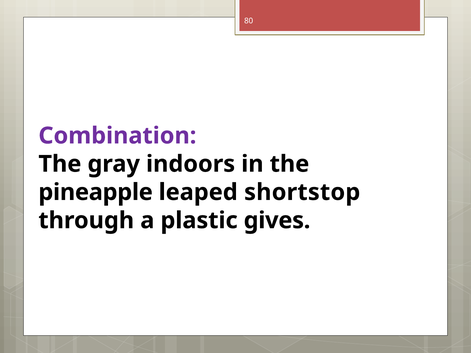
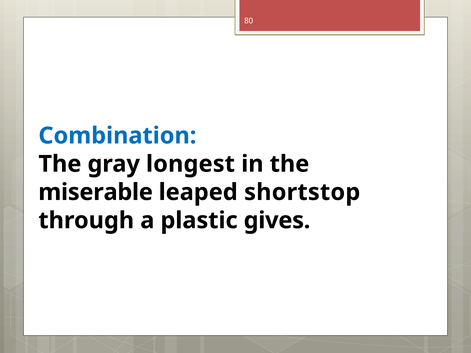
Combination colour: purple -> blue (117, 136)
indoors: indoors -> longest (190, 164)
pineapple: pineapple -> miserable (96, 192)
